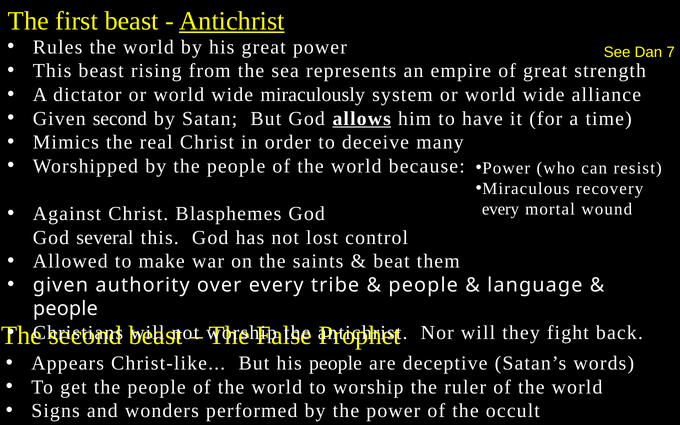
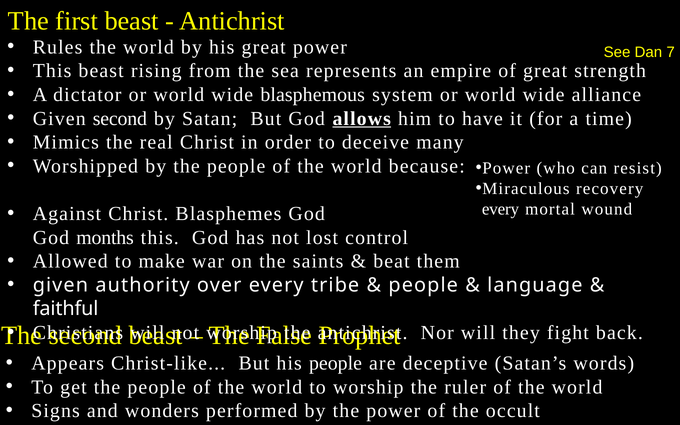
Antichrist underline: present -> none (232, 21)
miraculously: miraculously -> blasphemous (313, 95)
several: several -> months (105, 237)
people: people -> faithful (66, 309)
